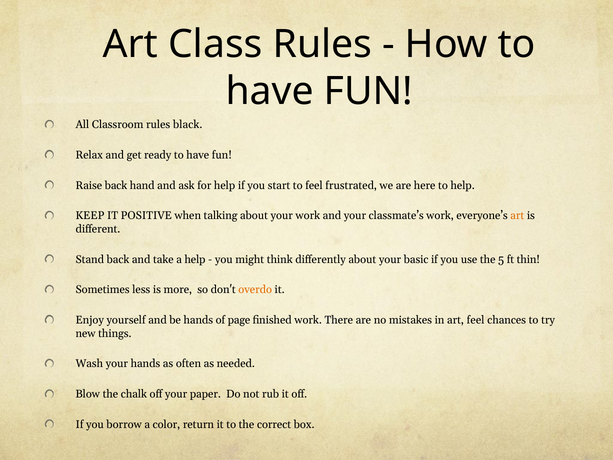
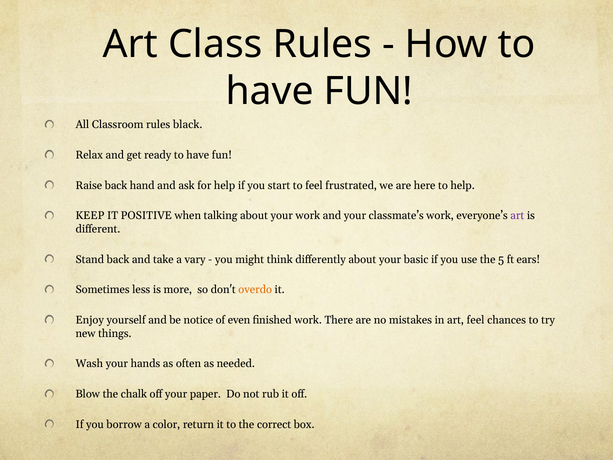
art colour: orange -> purple (517, 216)
a help: help -> vary (195, 259)
thin: thin -> ears (528, 259)
be hands: hands -> notice (198, 320)
page: page -> even (239, 320)
